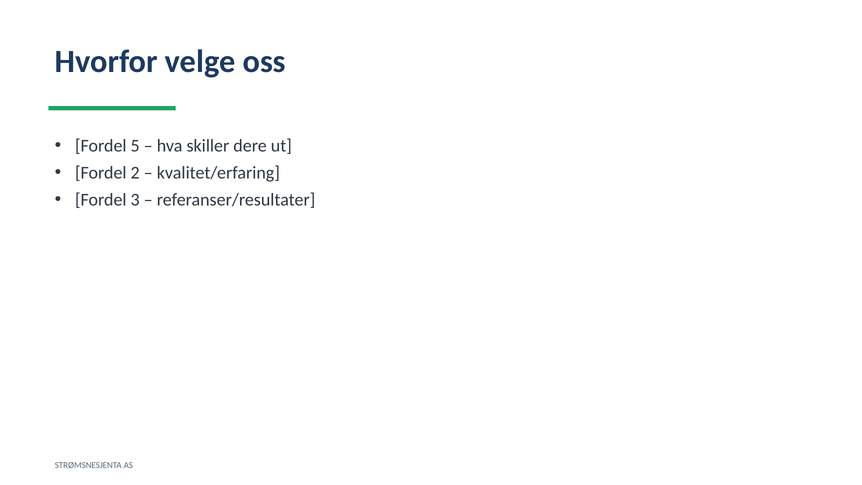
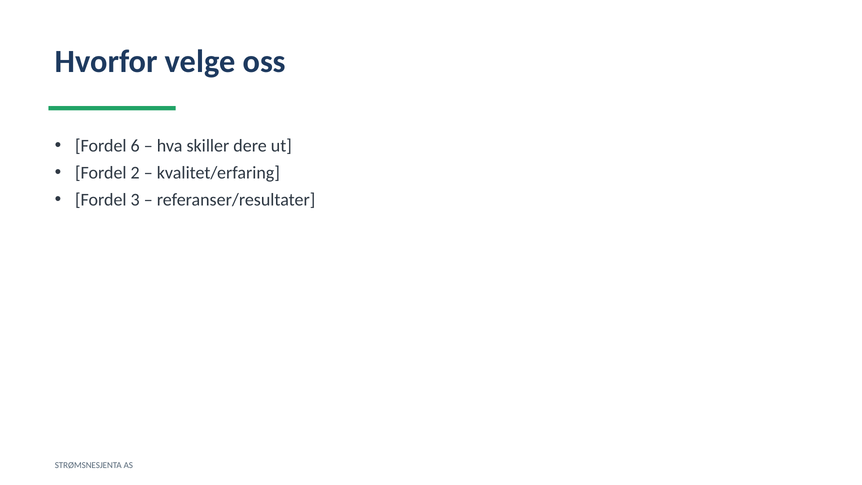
5: 5 -> 6 (135, 146)
